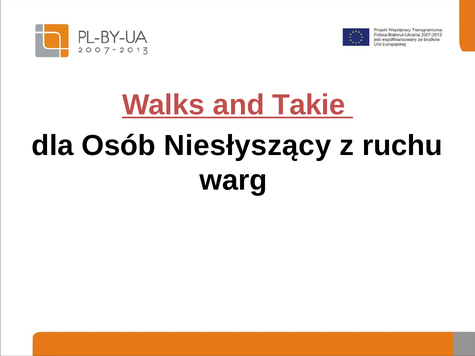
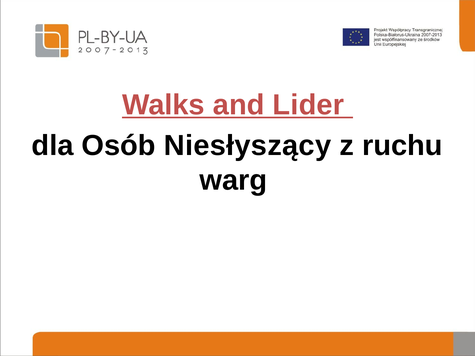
Takie: Takie -> Lider (308, 105)
